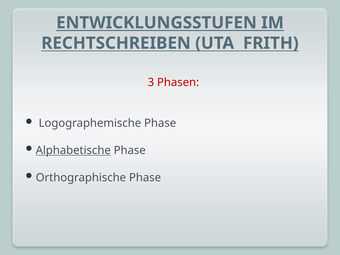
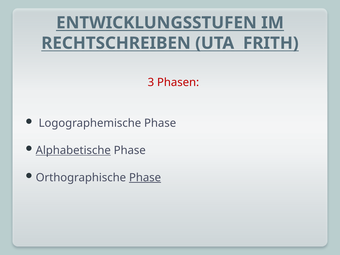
Phase underline: none -> present (145, 178)
